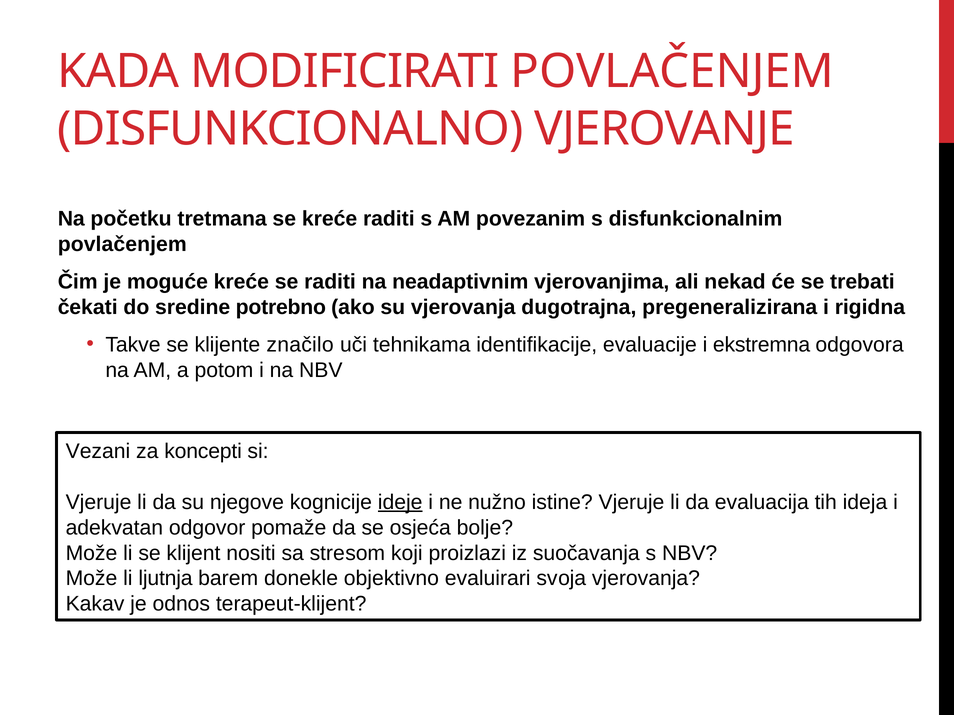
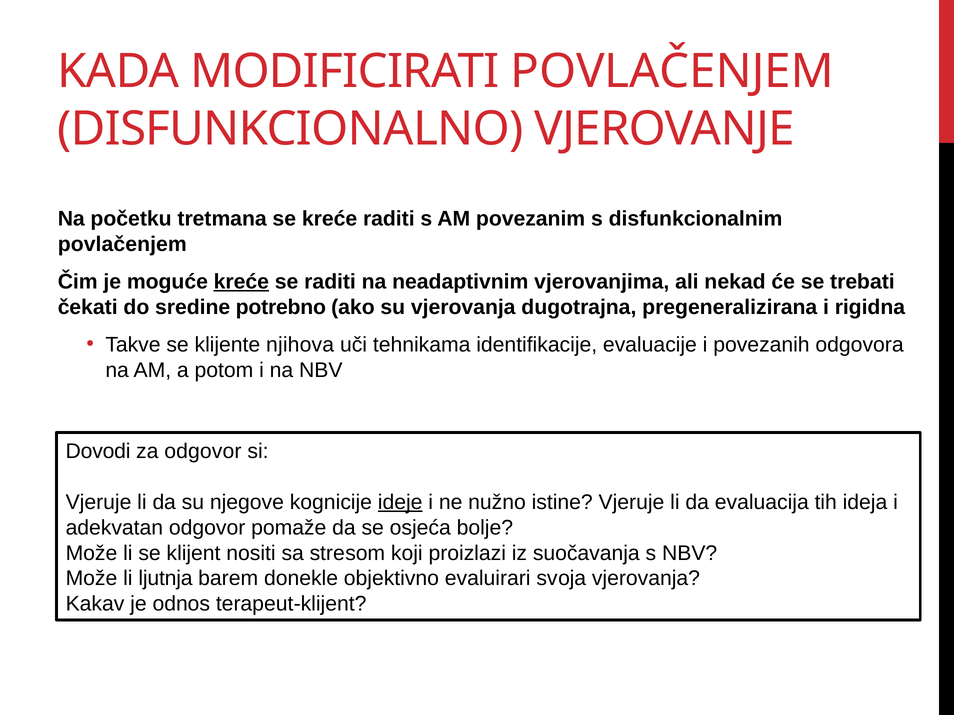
kreće underline: none -> present (241, 282)
značilo: značilo -> njihova (300, 345)
ekstremna: ekstremna -> povezanih (761, 345)
Vezani: Vezani -> Dovodi (98, 452)
za koncepti: koncepti -> odgovor (203, 452)
